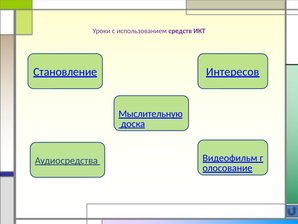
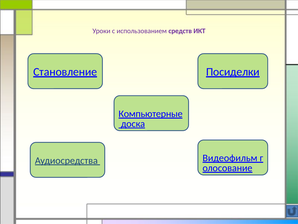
Интересов: Интересов -> Посиделки (233, 72)
Мыслительную: Мыслительную -> Компьютерные (151, 114)
